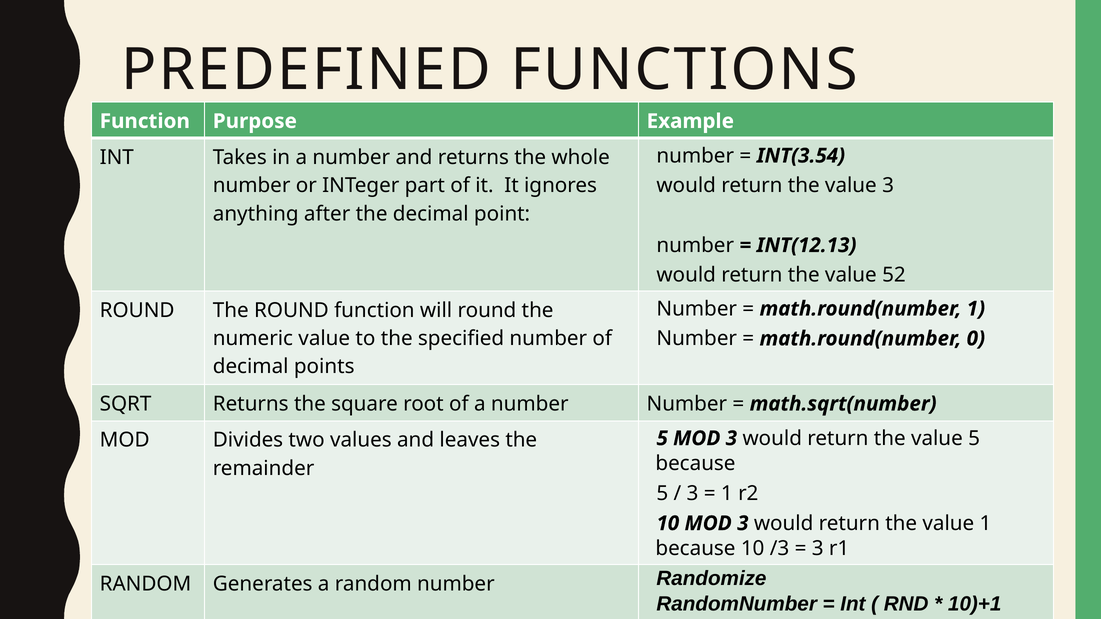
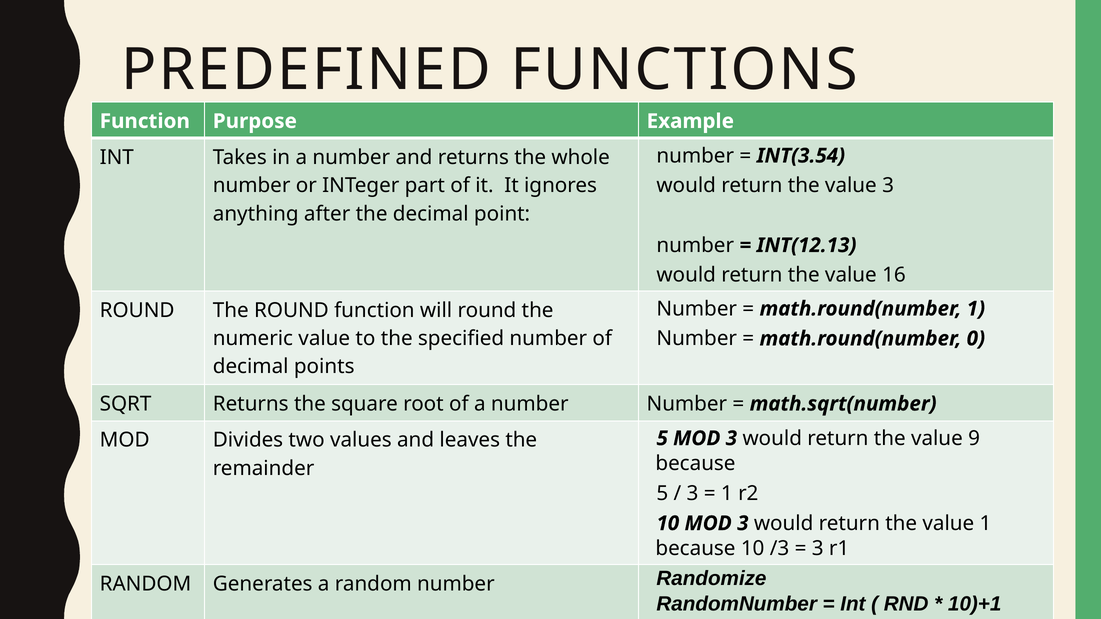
52: 52 -> 16 (894, 275)
value 5: 5 -> 9 (974, 439)
